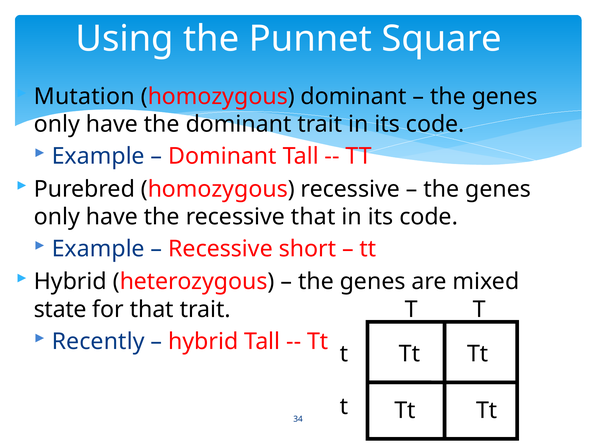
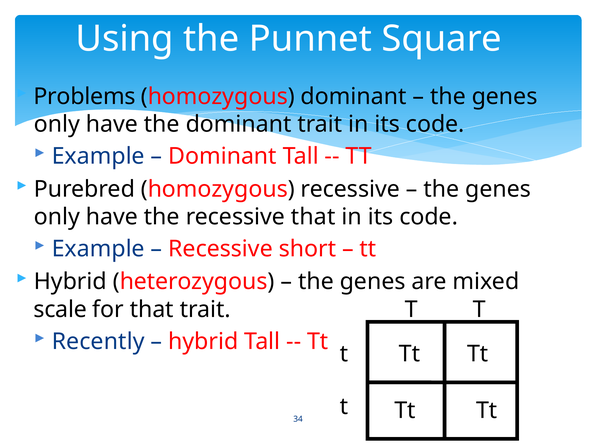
Mutation: Mutation -> Problems (85, 96)
state: state -> scale (60, 309)
